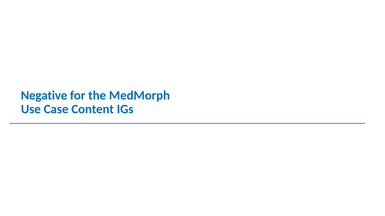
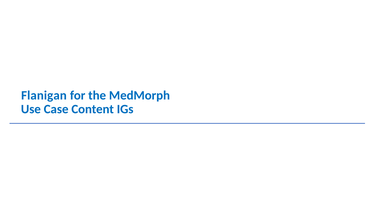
Negative: Negative -> Flanigan (44, 96)
